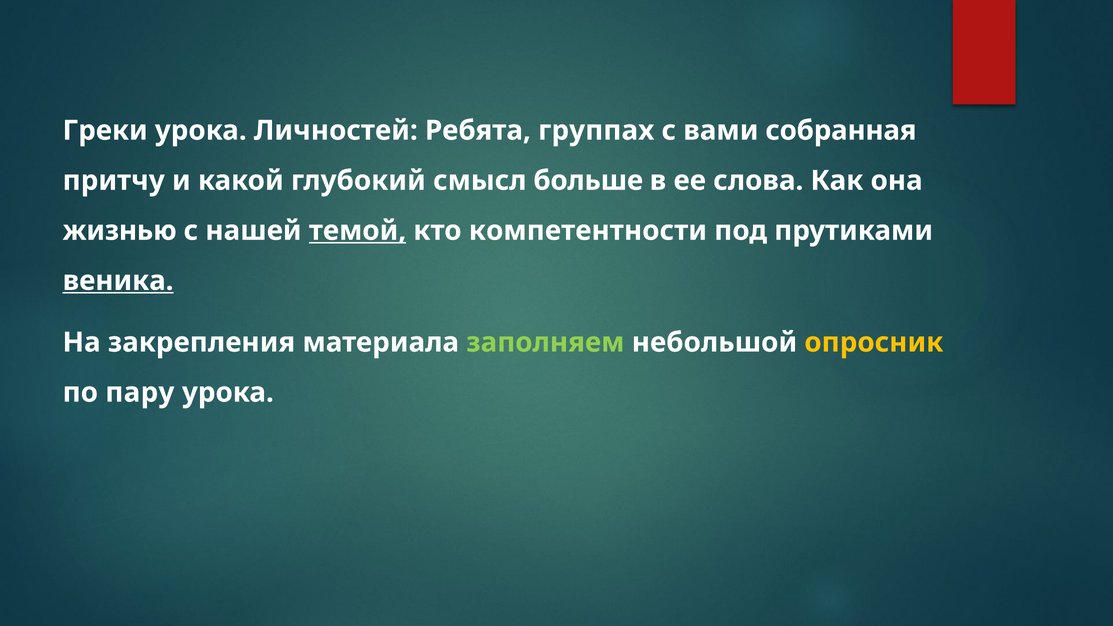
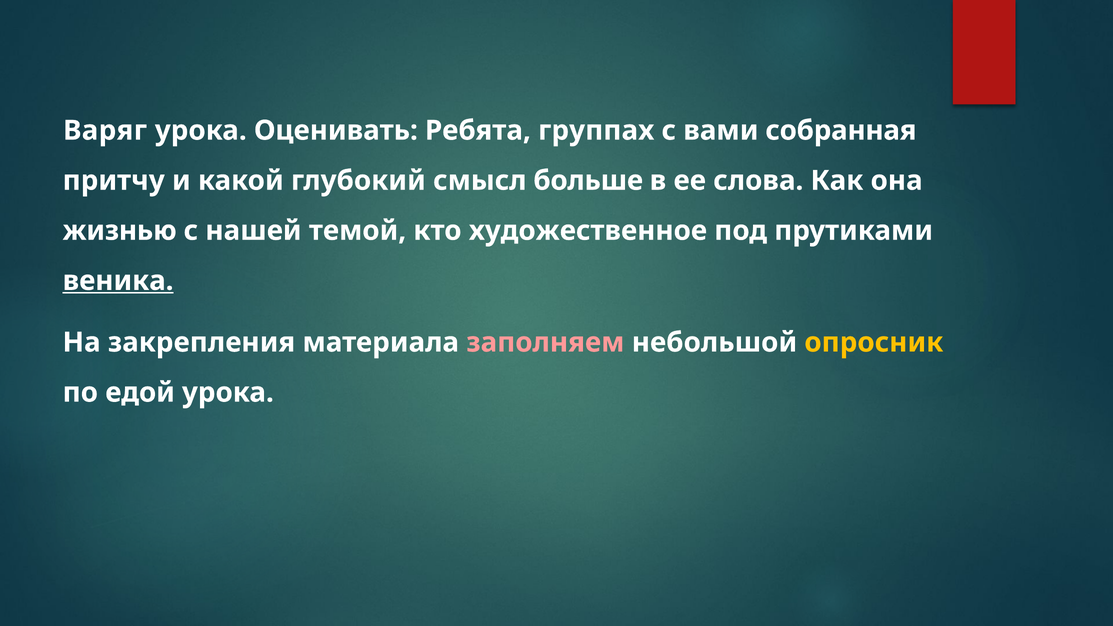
Греки: Греки -> Варяг (105, 131)
Личностей: Личностей -> Оценивать (336, 131)
темой underline: present -> none (358, 231)
компетентности: компетентности -> художественное (588, 231)
заполняем colour: light green -> pink (545, 342)
пару: пару -> едой (140, 393)
